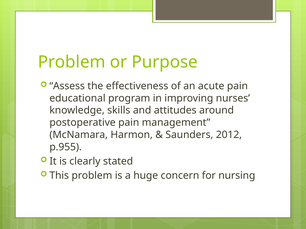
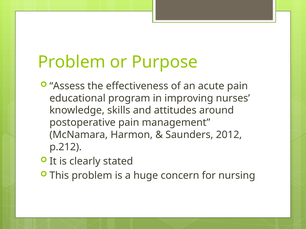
p.955: p.955 -> p.212 (66, 147)
